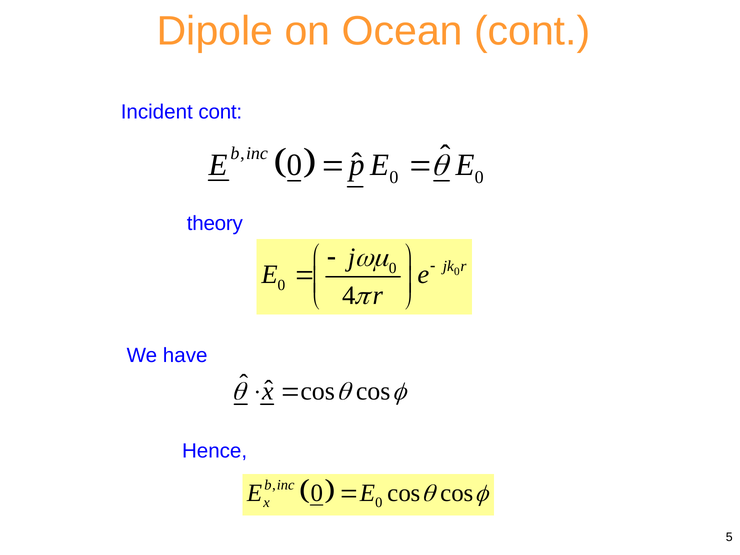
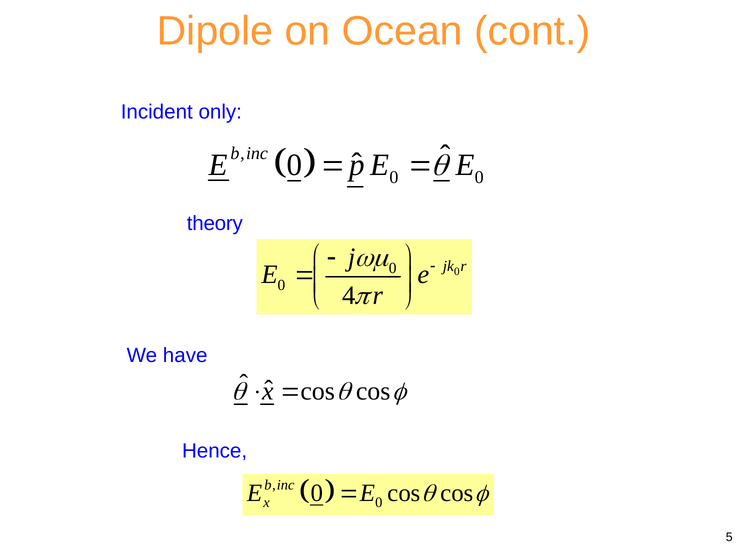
Incident cont: cont -> only (220, 112)
